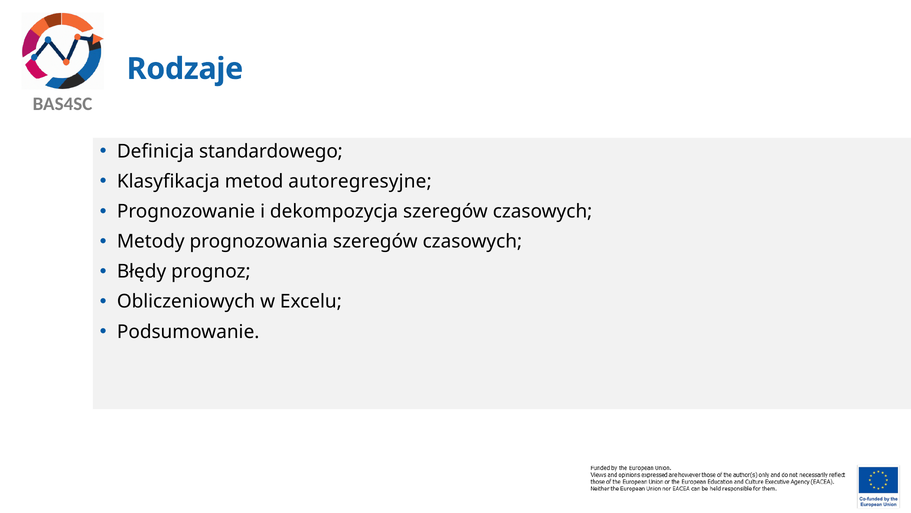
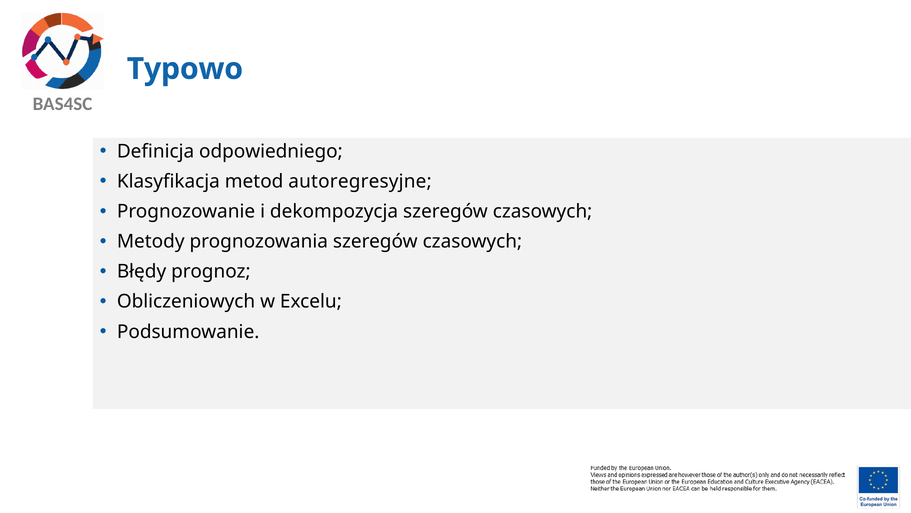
Rodzaje: Rodzaje -> Typowo (185, 69)
standardowego: standardowego -> odpowiedniego (271, 151)
